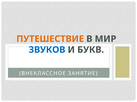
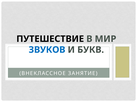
ПУТЕШЕСТВИЕ colour: orange -> black (50, 39)
